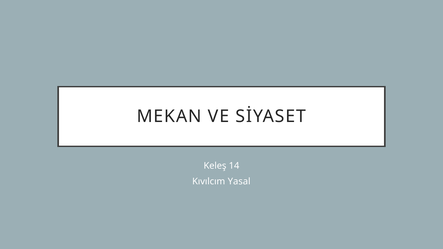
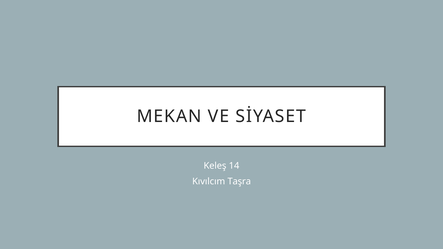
Yasal: Yasal -> Taşra (239, 182)
